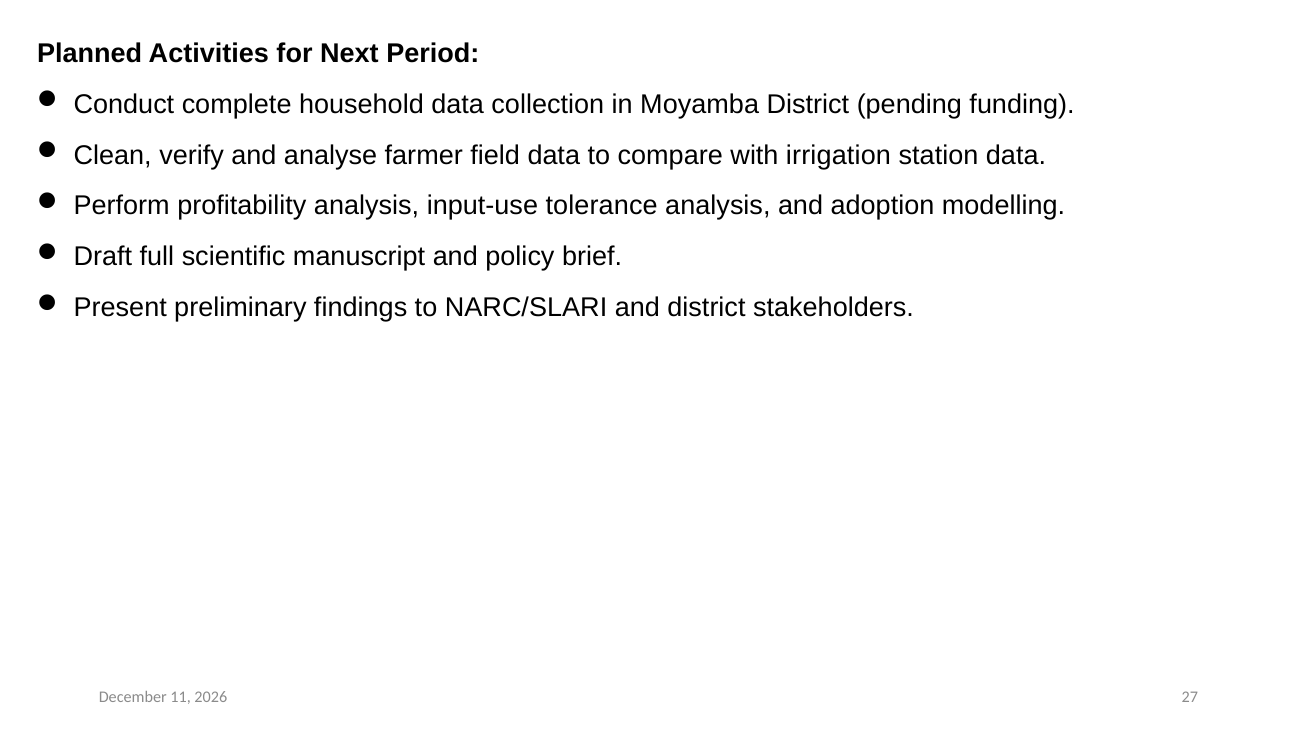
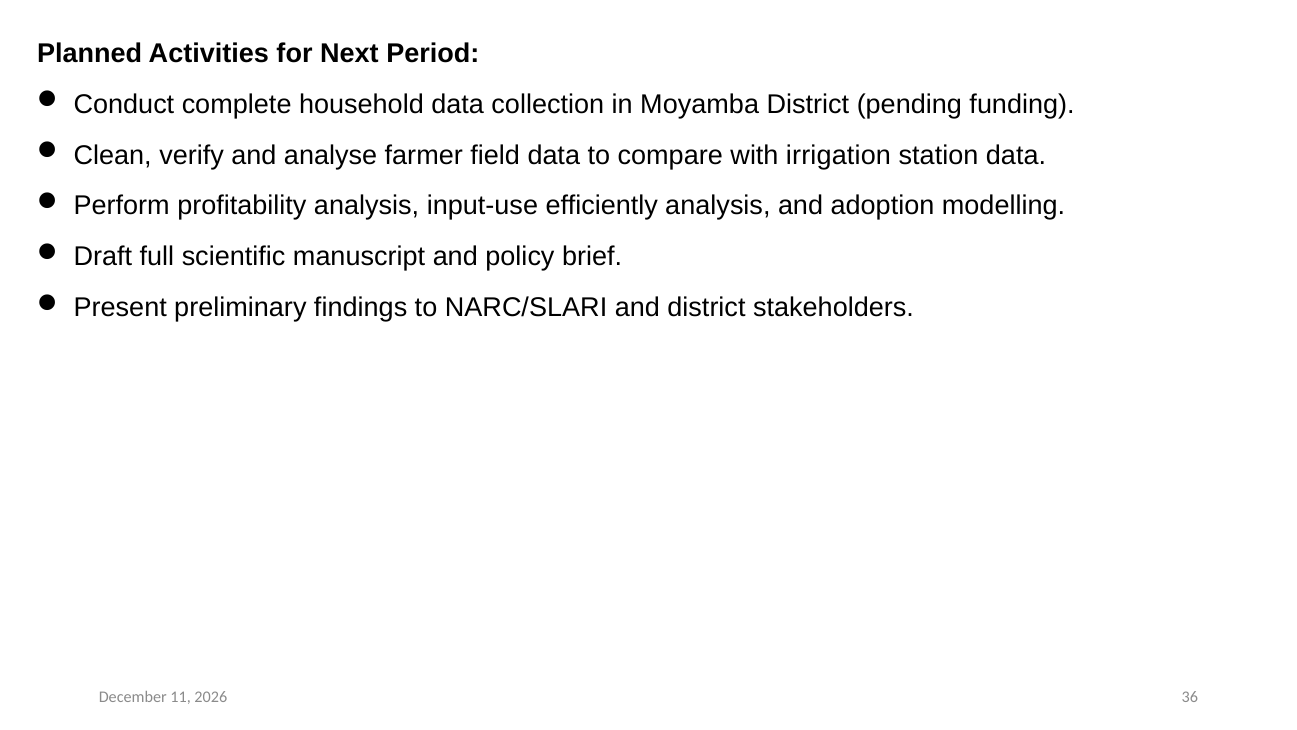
tolerance: tolerance -> efficiently (602, 206)
27: 27 -> 36 (1190, 697)
